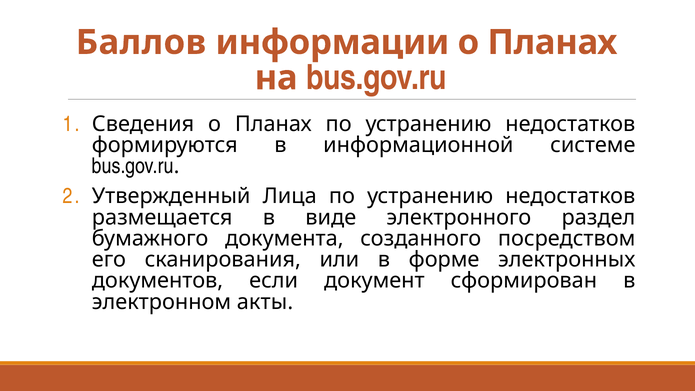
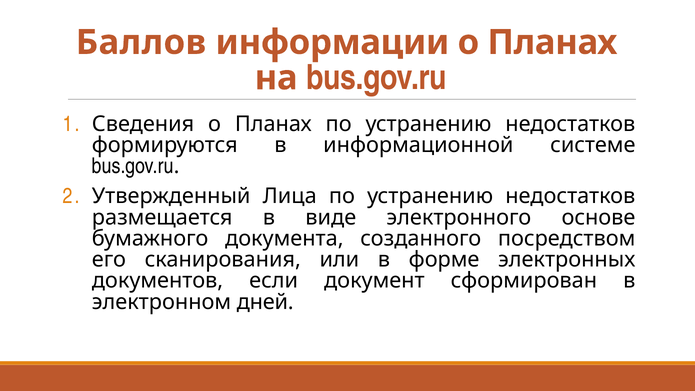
раздел: раздел -> основе (598, 217)
акты: акты -> дней (265, 302)
